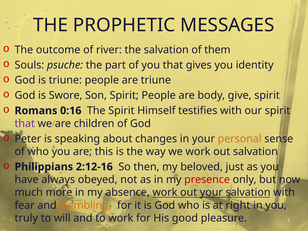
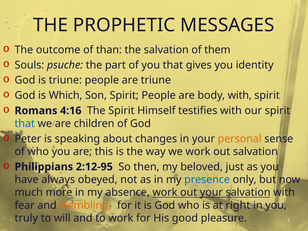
river: river -> than (109, 50)
Swore: Swore -> Which (66, 95)
body give: give -> with (240, 95)
0:16: 0:16 -> 4:16 (71, 111)
that colour: purple -> blue (25, 124)
2:12-16: 2:12-16 -> 2:12-95 (94, 167)
presence colour: red -> blue (207, 180)
